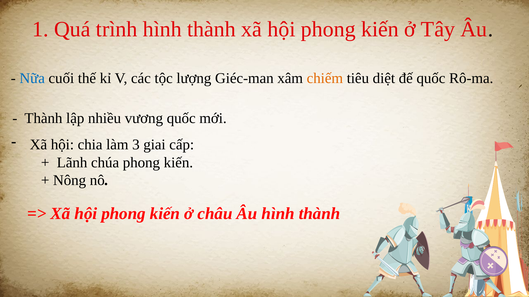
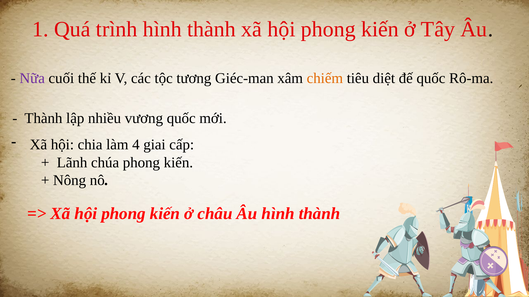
Nữa colour: blue -> purple (32, 78)
lượng: lượng -> tương (194, 78)
3: 3 -> 4 (136, 145)
